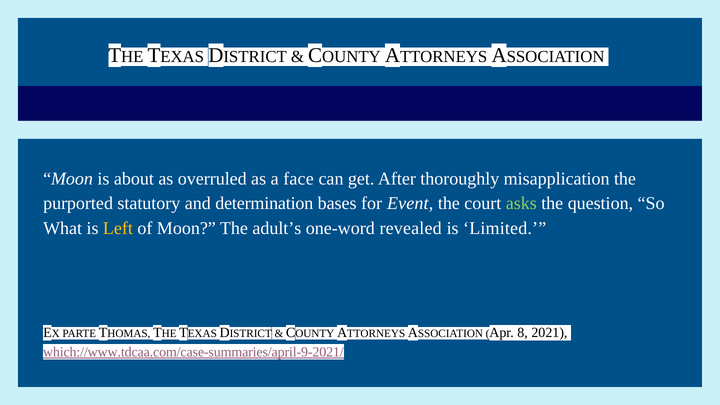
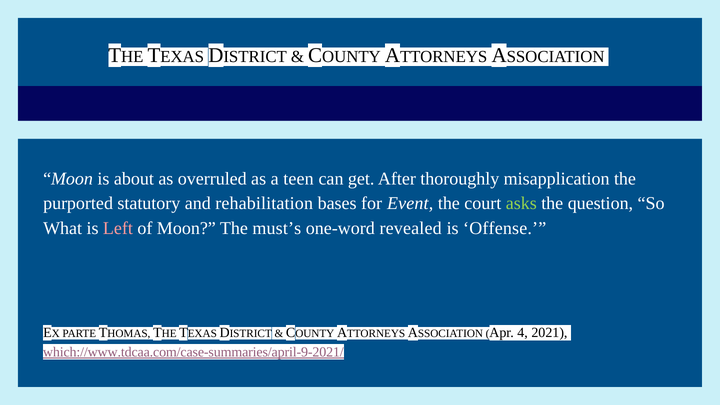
face: face -> teen (298, 179)
determination: determination -> rehabilitation (264, 203)
Left colour: yellow -> pink (118, 228)
adult’s: adult’s -> must’s (277, 228)
Limited: Limited -> Offense (505, 228)
8: 8 -> 4 (523, 333)
